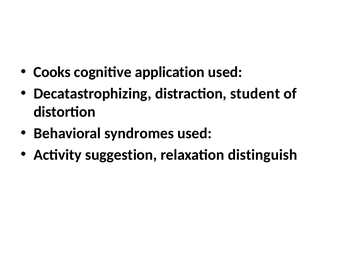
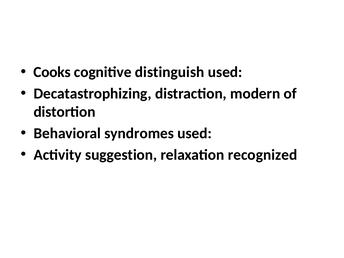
application: application -> distinguish (170, 72)
student: student -> modern (255, 94)
distinguish: distinguish -> recognized (263, 155)
